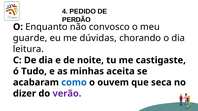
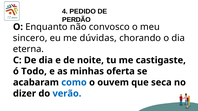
guarde: guarde -> sincero (30, 38)
leitura: leitura -> eterna (28, 49)
Tudo: Tudo -> Todo (34, 72)
aceita: aceita -> oferta (121, 72)
verão colour: purple -> blue (67, 94)
